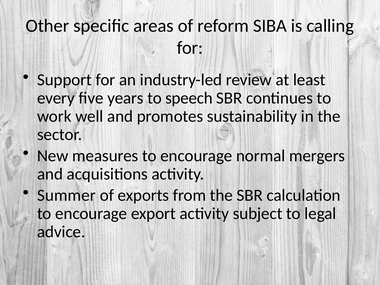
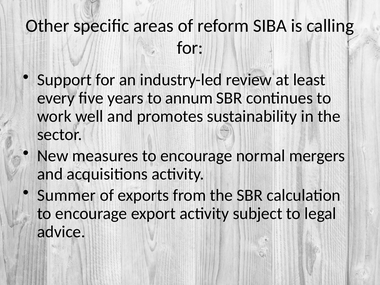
speech: speech -> annum (189, 98)
